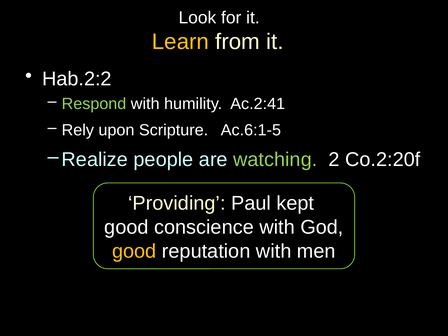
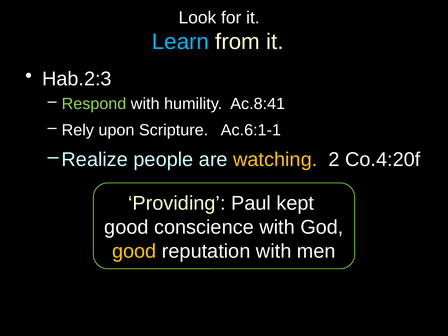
Learn colour: yellow -> light blue (180, 42)
Hab.2:2: Hab.2:2 -> Hab.2:3 (77, 79)
Ac.2:41: Ac.2:41 -> Ac.8:41 (258, 104)
Ac.6:1-5: Ac.6:1-5 -> Ac.6:1-1 (251, 130)
watching colour: light green -> yellow (275, 160)
Co.2:20f: Co.2:20f -> Co.4:20f (383, 160)
